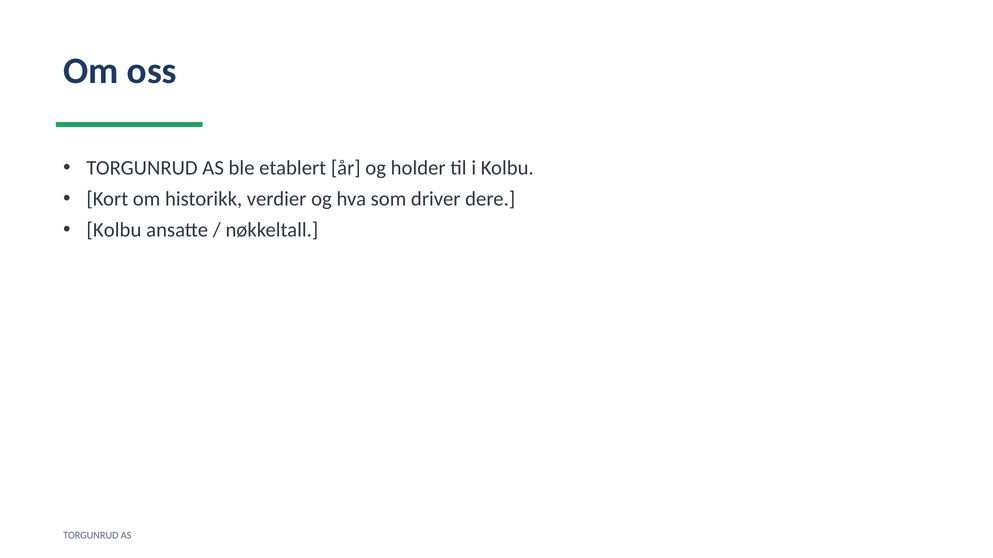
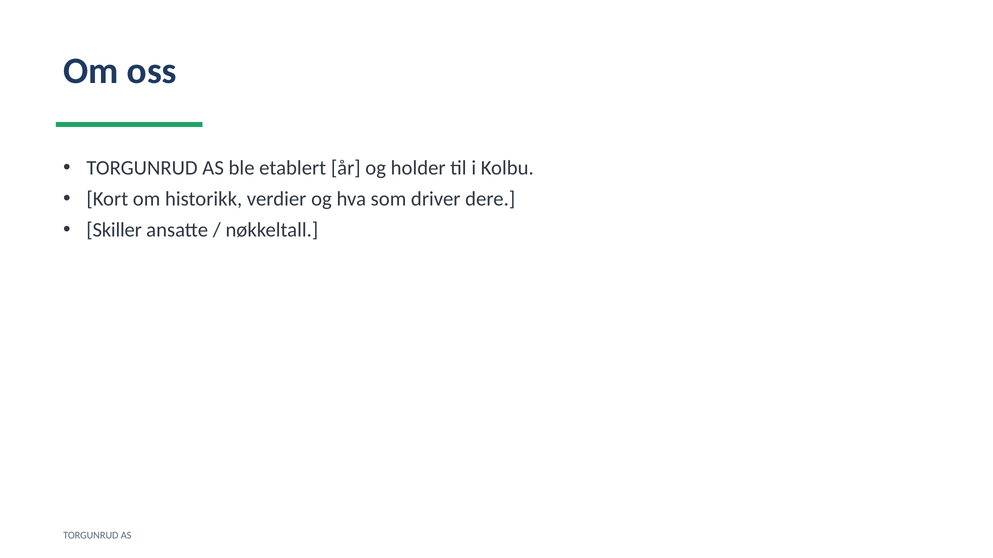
Kolbu: Kolbu -> Skiller (114, 230)
